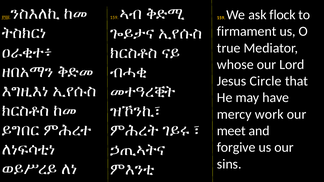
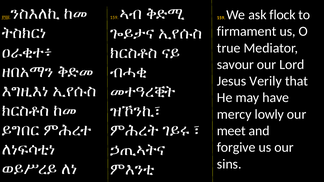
whose: whose -> savour (235, 65)
Circle: Circle -> Verily (266, 81)
work: work -> lowly (269, 114)
